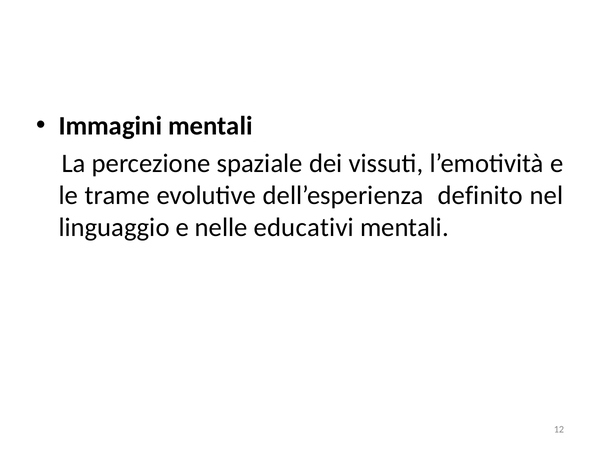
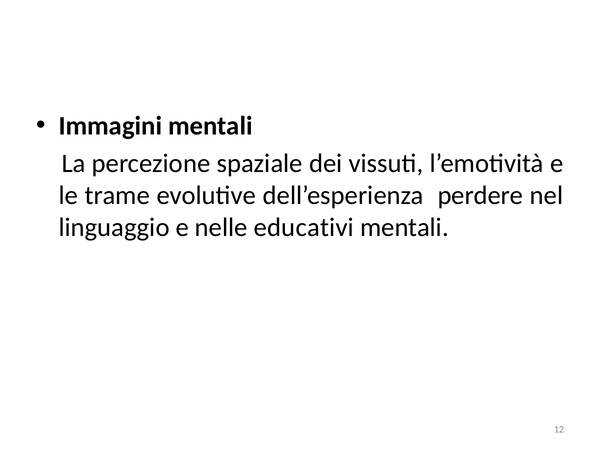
definito: definito -> perdere (480, 195)
